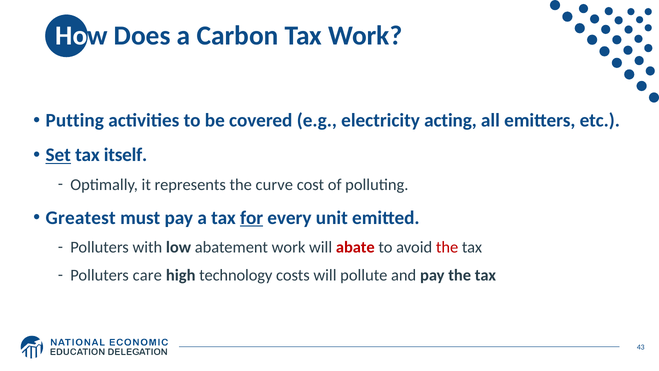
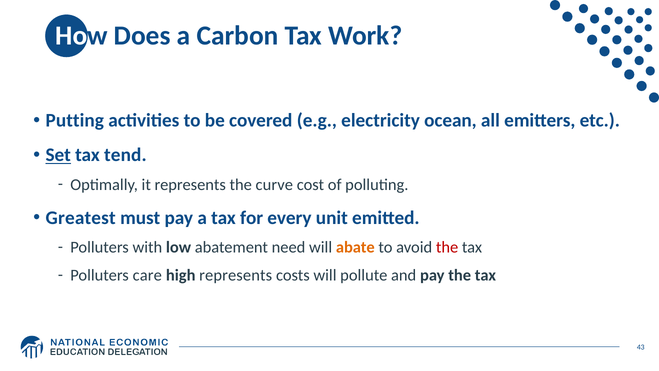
acting: acting -> ocean (450, 121)
itself: itself -> tend (125, 155)
for underline: present -> none (252, 218)
abatement work: work -> need (289, 247)
abate colour: red -> orange (355, 247)
high technology: technology -> represents (236, 275)
